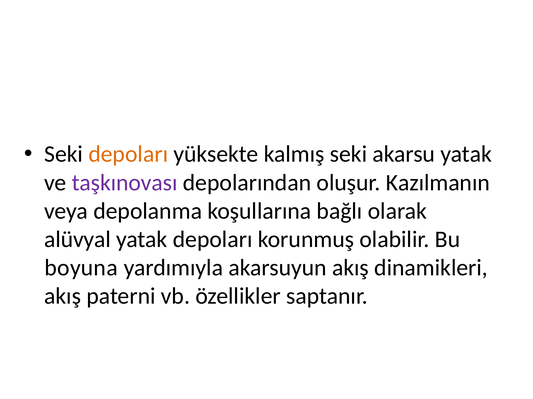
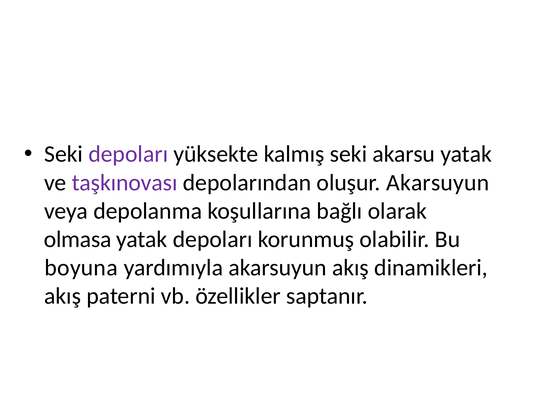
depoları colour: orange -> purple (128, 154)
oluşur Kazılmanın: Kazılmanın -> Akarsuyun (438, 183)
alüvyal: alüvyal -> olmasa (78, 240)
